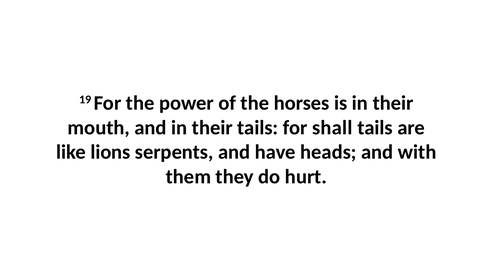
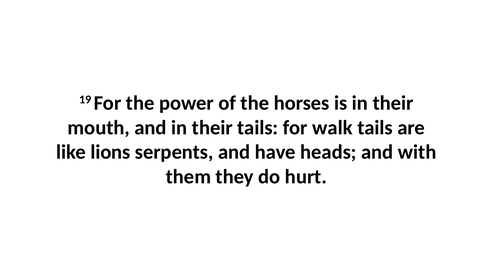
shall: shall -> walk (332, 128)
